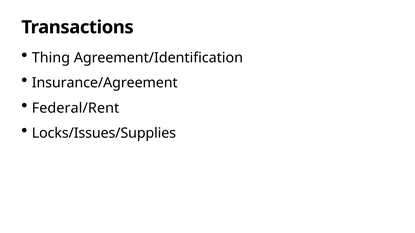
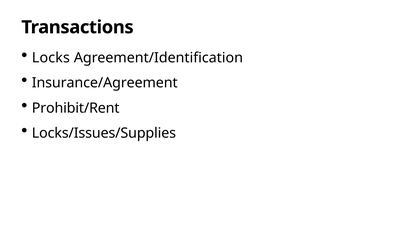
Thing: Thing -> Locks (51, 58)
Federal/Rent: Federal/Rent -> Prohibit/Rent (76, 108)
